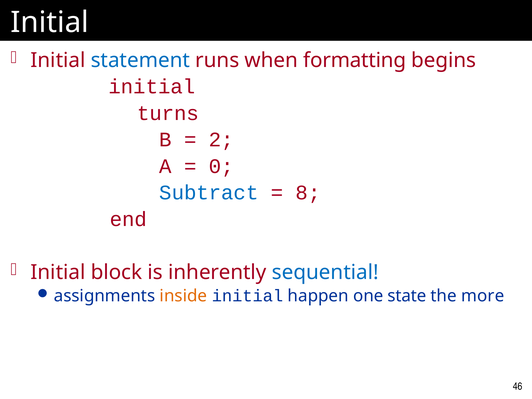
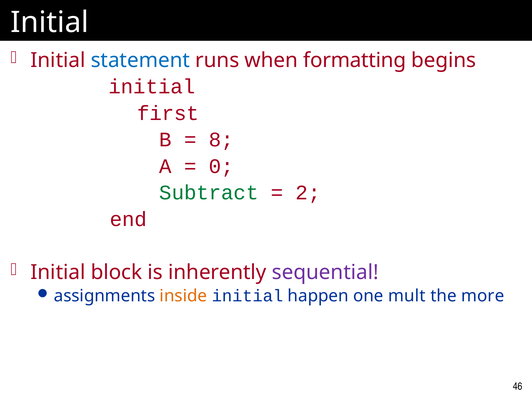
turns: turns -> first (168, 113)
2: 2 -> 8 (221, 140)
Subtract colour: blue -> green (209, 193)
8: 8 -> 2 (308, 193)
sequential colour: blue -> purple (325, 272)
state: state -> mult (407, 296)
